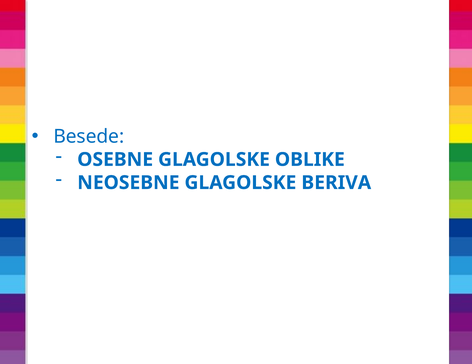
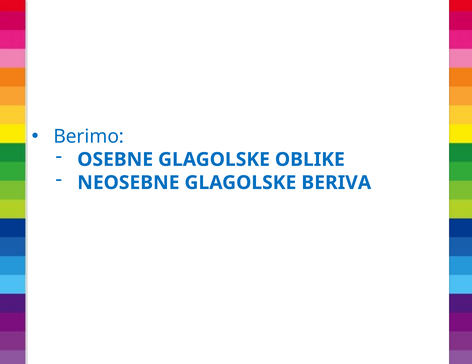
Besede: Besede -> Berimo (89, 136)
